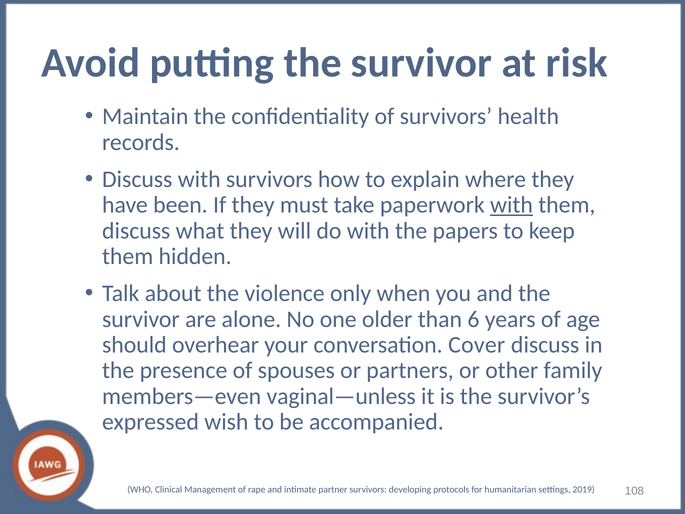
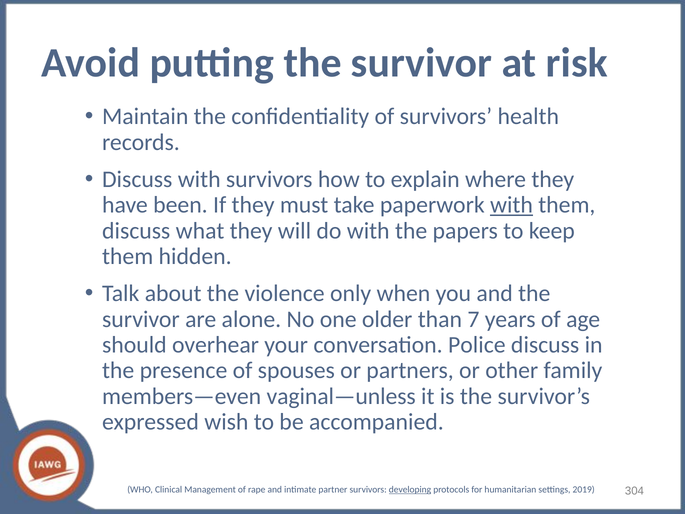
6: 6 -> 7 (473, 319)
Cover: Cover -> Police (477, 345)
developing underline: none -> present (410, 489)
108: 108 -> 304 (634, 491)
